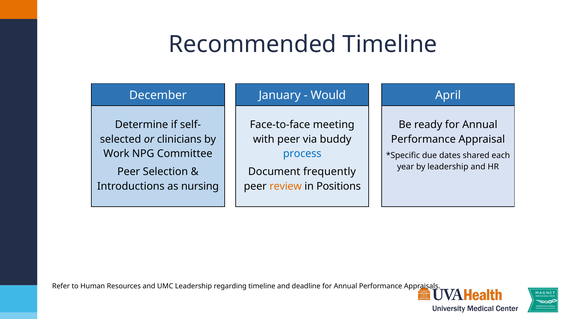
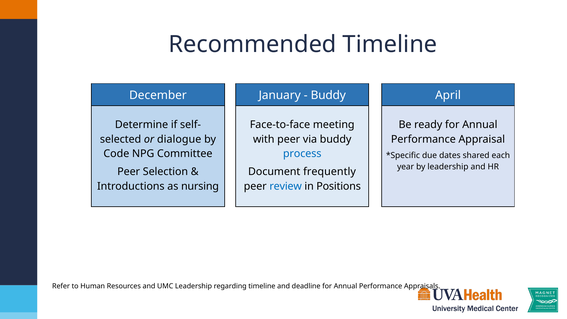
Would: Would -> Buddy (328, 95)
clinicians: clinicians -> dialogue (179, 139)
Work: Work -> Code (116, 154)
review colour: orange -> blue (286, 186)
